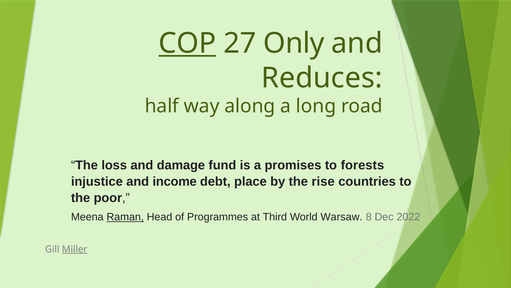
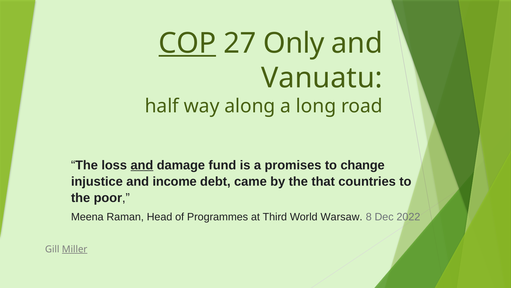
Reduces: Reduces -> Vanuatu (322, 78)
and underline: none -> present (142, 165)
forests: forests -> change (363, 165)
place: place -> came (250, 181)
rise: rise -> that (323, 181)
Raman underline: present -> none (125, 217)
